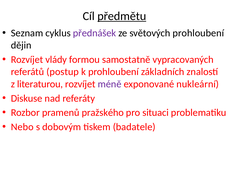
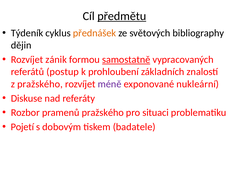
Seznam: Seznam -> Týdeník (27, 33)
přednášek colour: purple -> orange (95, 33)
světových prohloubení: prohloubení -> bibliography (198, 33)
vlády: vlády -> zánik (56, 59)
samostatně underline: none -> present (126, 59)
z literaturou: literaturou -> pražského (40, 84)
Nebo: Nebo -> Pojetí (22, 127)
